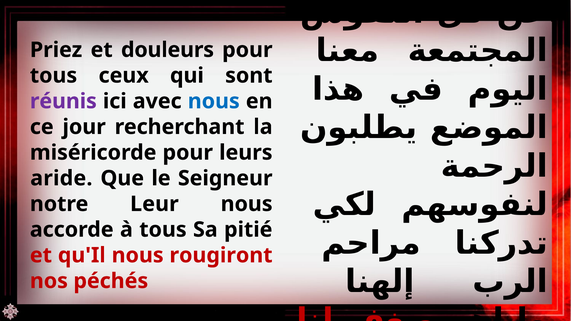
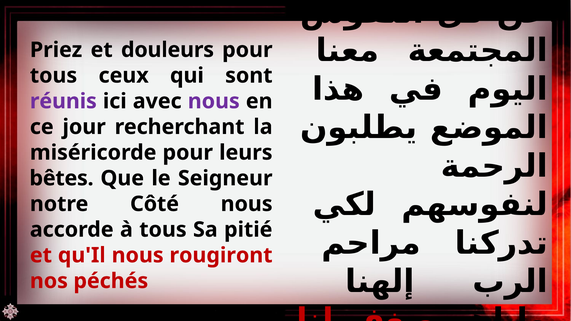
nous colour: blue -> purple (214, 101)
aride: aride -> bêtes (62, 178)
Leur: Leur -> Côté (155, 204)
